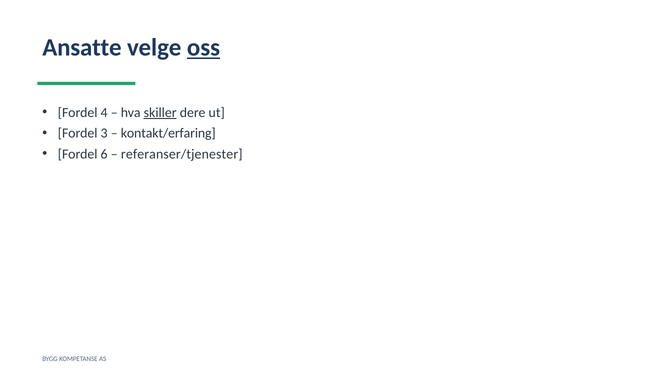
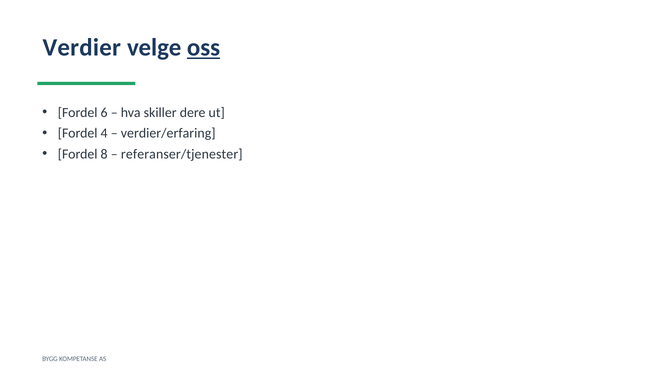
Ansatte: Ansatte -> Verdier (82, 47)
4: 4 -> 6 (104, 112)
skiller underline: present -> none (160, 112)
3: 3 -> 4 (104, 133)
kontakt/erfaring: kontakt/erfaring -> verdier/erfaring (168, 133)
6: 6 -> 8 (104, 154)
